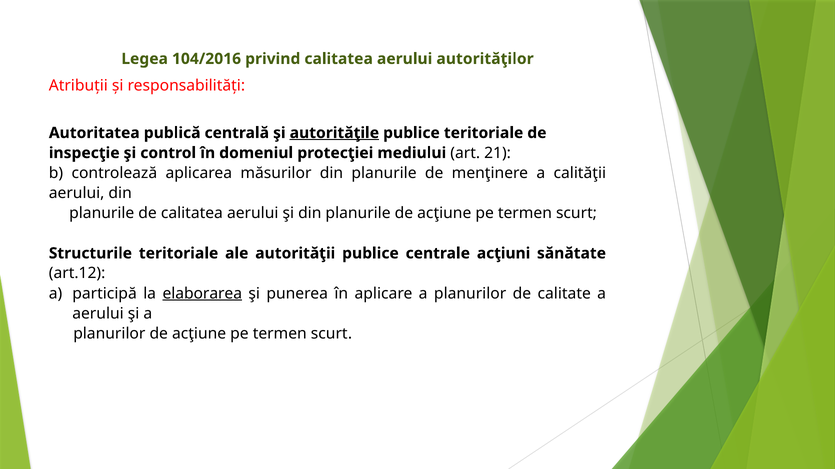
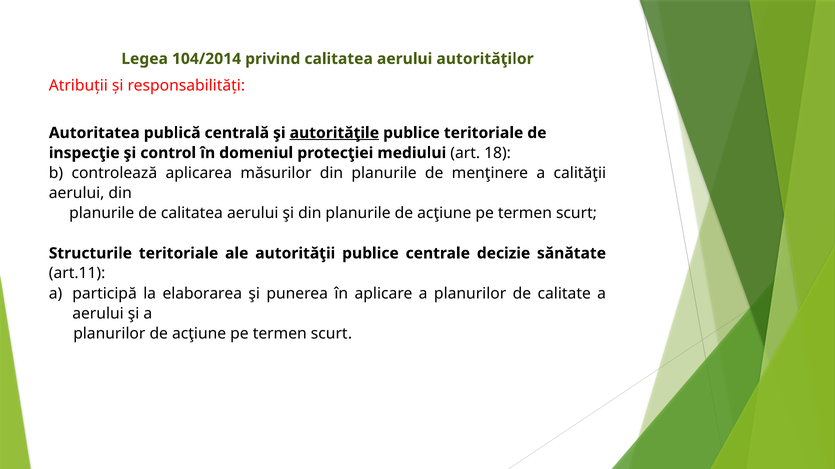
104/2016: 104/2016 -> 104/2014 (207, 59)
21: 21 -> 18 (498, 153)
acţiuni: acţiuni -> decizie (504, 254)
art.12: art.12 -> art.11 (77, 274)
elaborarea underline: present -> none (202, 294)
